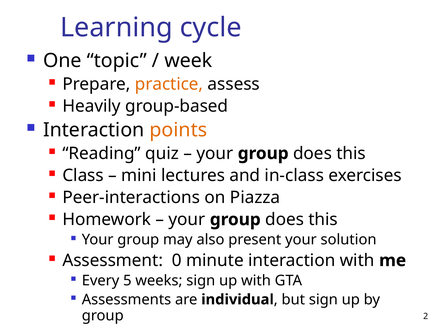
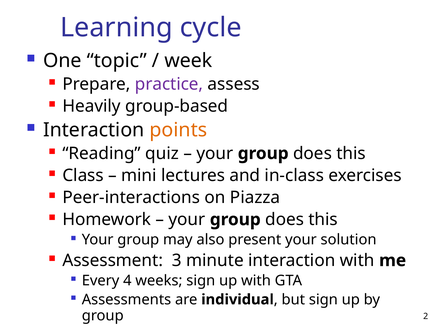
practice colour: orange -> purple (169, 84)
0: 0 -> 3 (177, 260)
5: 5 -> 4 (127, 280)
